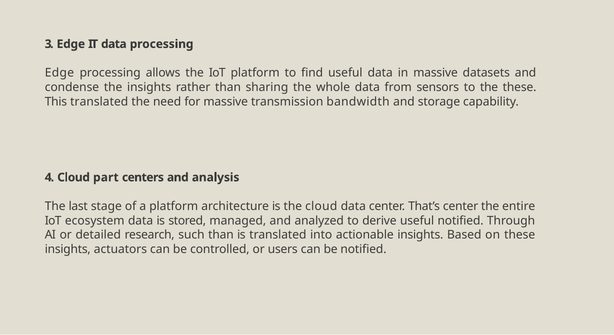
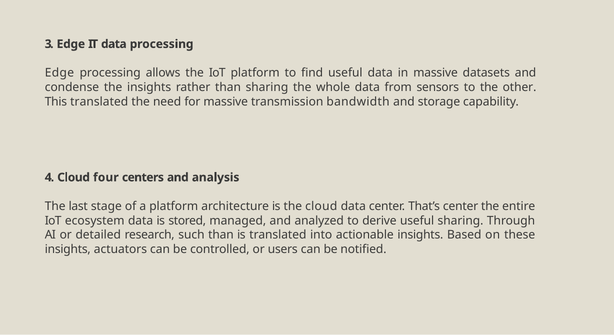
the these: these -> other (520, 87)
part: part -> four (106, 177)
useful notified: notified -> sharing (460, 220)
